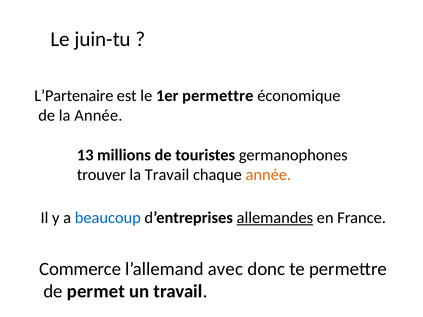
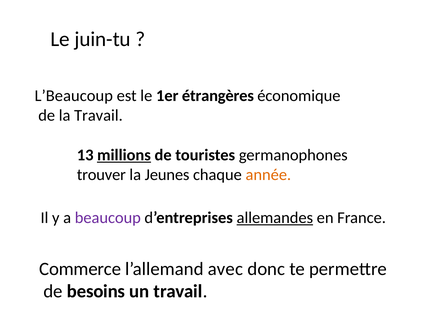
L’Partenaire: L’Partenaire -> L’Beaucoup (74, 96)
1er permettre: permettre -> étrangères (218, 96)
la Année: Année -> Travail (98, 115)
millions underline: none -> present (124, 155)
la Travail: Travail -> Jeunes (167, 175)
beaucoup colour: blue -> purple (108, 218)
permet: permet -> besoins (96, 292)
